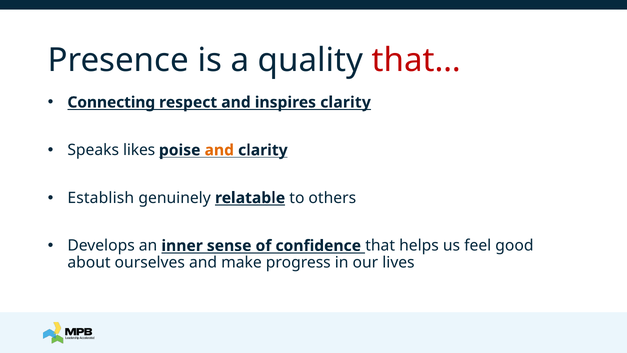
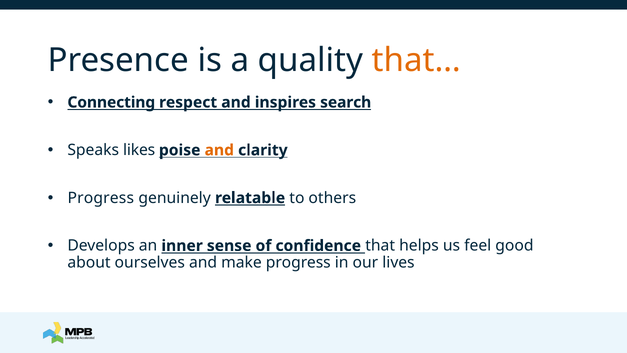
that… colour: red -> orange (416, 60)
inspires clarity: clarity -> search (346, 102)
Establish: Establish -> Progress (101, 198)
